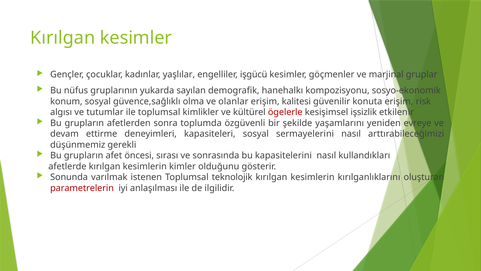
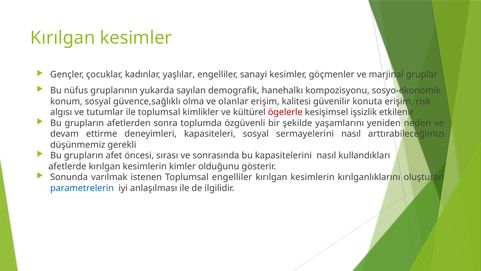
işgücü: işgücü -> sanayi (254, 75)
evreye: evreye -> neden (417, 123)
Toplumsal teknolojik: teknolojik -> engelliler (232, 177)
parametrelerin colour: red -> blue (82, 188)
